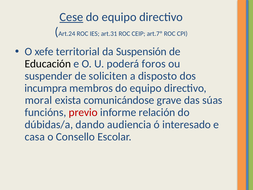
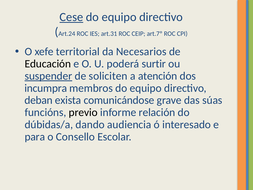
Suspensión: Suspensión -> Necesarios (141, 52)
foros: foros -> surtir (154, 64)
suspender underline: none -> present (48, 76)
disposto: disposto -> atención (158, 76)
moral: moral -> deban (39, 100)
previo colour: red -> black (83, 112)
casa: casa -> para (35, 137)
